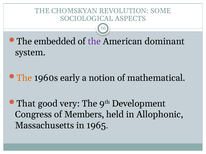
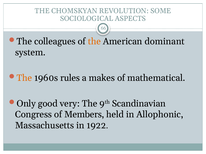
embedded: embedded -> colleagues (55, 42)
the colour: purple -> orange (94, 42)
early: early -> rules (70, 78)
notion: notion -> makes (102, 78)
That: That -> Only (26, 104)
Development: Development -> Scandinavian (139, 104)
1965: 1965 -> 1922 (96, 126)
